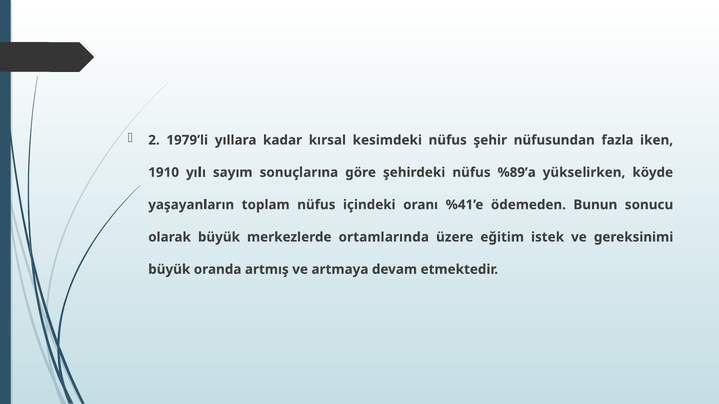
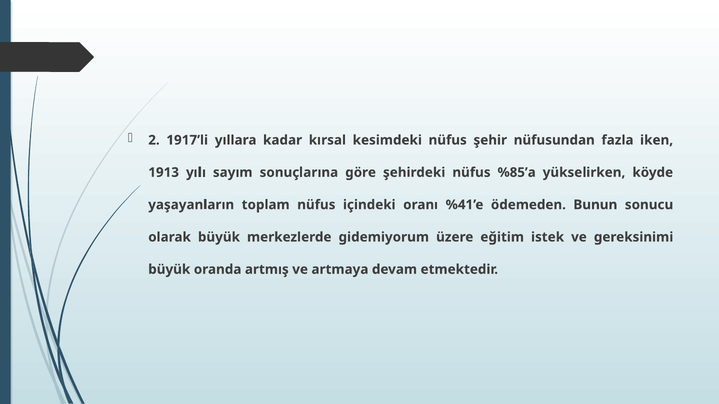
1979’li: 1979’li -> 1917’li (187, 140)
1910: 1910 -> 1913 (164, 173)
%89’a: %89’a -> %85’a (517, 173)
ortamlarında: ortamlarında -> gidemiyorum (384, 237)
